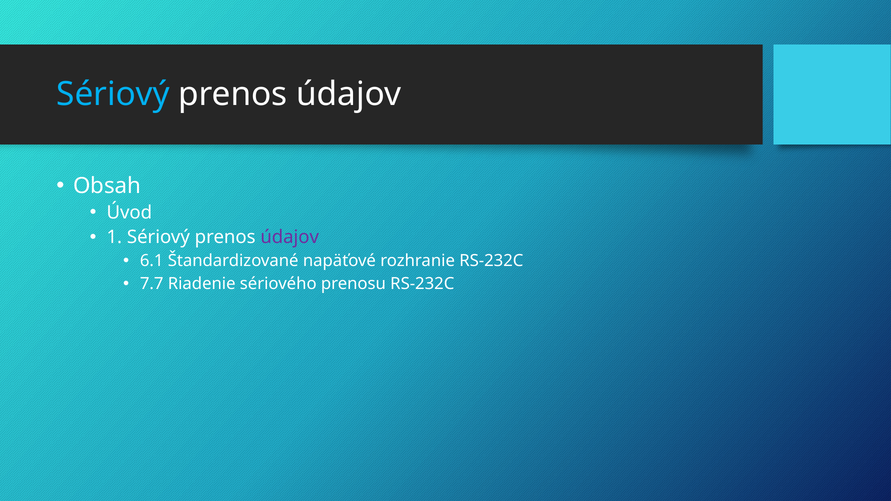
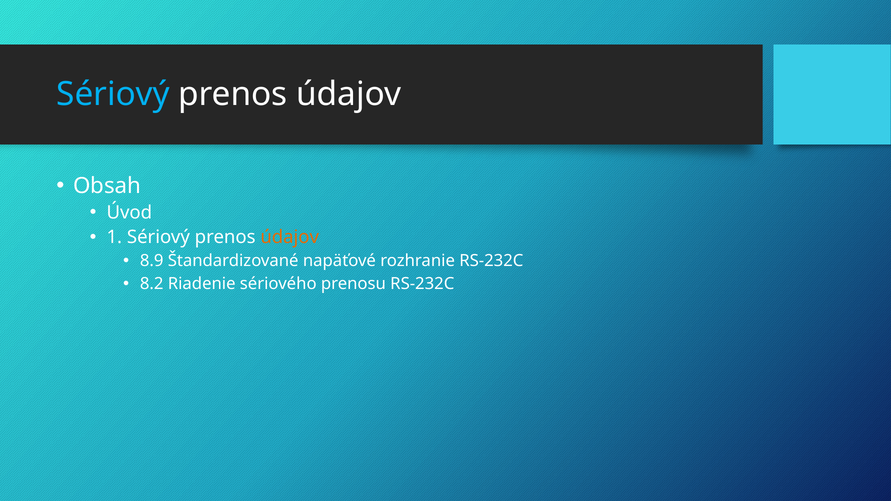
údajov colour: purple -> orange (290, 237)
6.1: 6.1 -> 8.9 (152, 261)
7.7: 7.7 -> 8.2 (152, 284)
